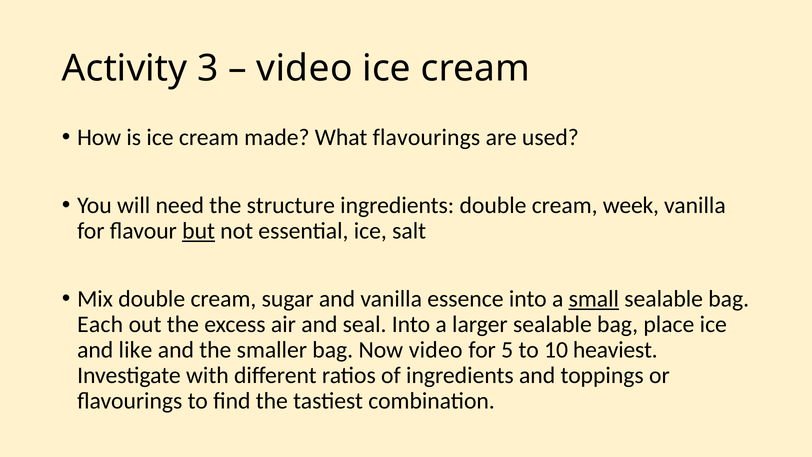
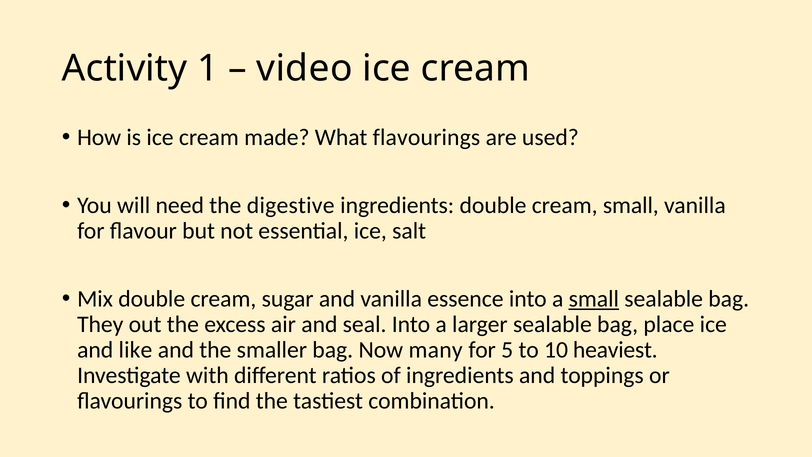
3: 3 -> 1 (208, 68)
structure: structure -> digestive (291, 205)
cream week: week -> small (631, 205)
but underline: present -> none (199, 231)
Each: Each -> They (100, 324)
Now video: video -> many (436, 350)
